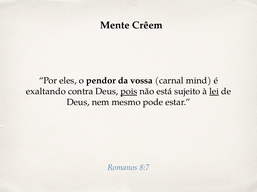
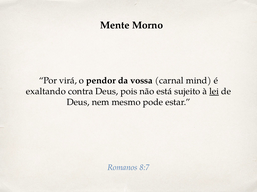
Crêem: Crêem -> Morno (148, 25)
eles: eles -> virá (68, 81)
pois underline: present -> none (129, 92)
